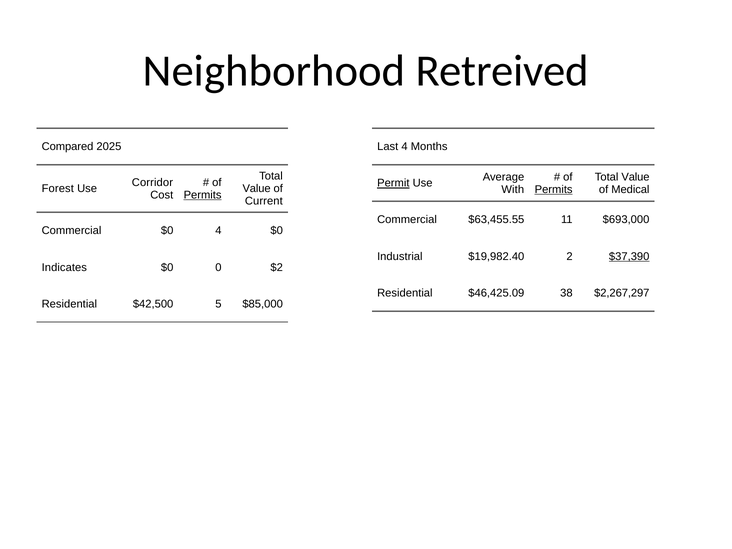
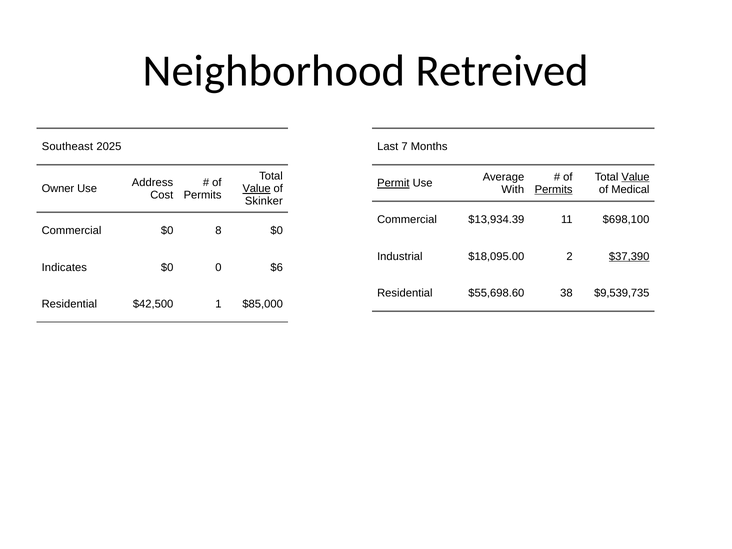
Compared: Compared -> Southeast (67, 147)
Last 4: 4 -> 7 (405, 147)
Value underline: none -> present (635, 177)
Corridor: Corridor -> Address (152, 182)
Forest: Forest -> Owner (58, 189)
Value underline: none -> present (257, 189)
Permits underline: present -> none (203, 195)
Current: Current -> Skinker (264, 201)
$63,455.55: $63,455.55 -> $13,934.39 (496, 220)
$693,000: $693,000 -> $698,100 (626, 220)
$0 4: 4 -> 8 (218, 231)
$19,982.40: $19,982.40 -> $18,095.00 (496, 256)
$2: $2 -> $6 (277, 267)
$46,425.09: $46,425.09 -> $55,698.60 (496, 293)
$2,267,297: $2,267,297 -> $9,539,735 (622, 293)
5: 5 -> 1 (218, 304)
